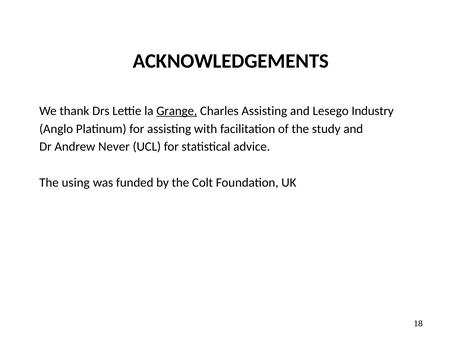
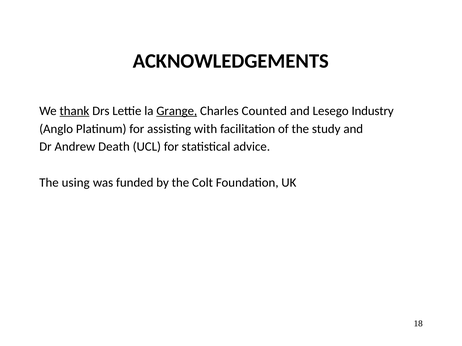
thank underline: none -> present (74, 111)
Charles Assisting: Assisting -> Counted (264, 111)
Never: Never -> Death (114, 147)
